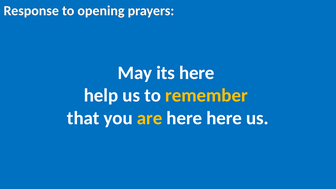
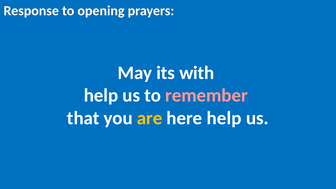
its here: here -> with (197, 73)
remember colour: yellow -> pink (206, 95)
here here: here -> help (224, 118)
